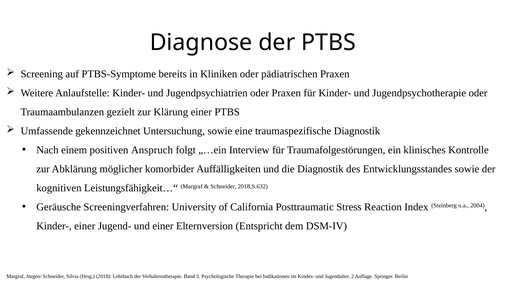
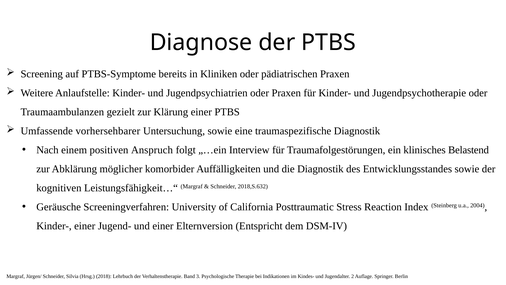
gekennzeichnet: gekennzeichnet -> vorhersehbarer (108, 131)
Kontrolle: Kontrolle -> Belastend (469, 150)
